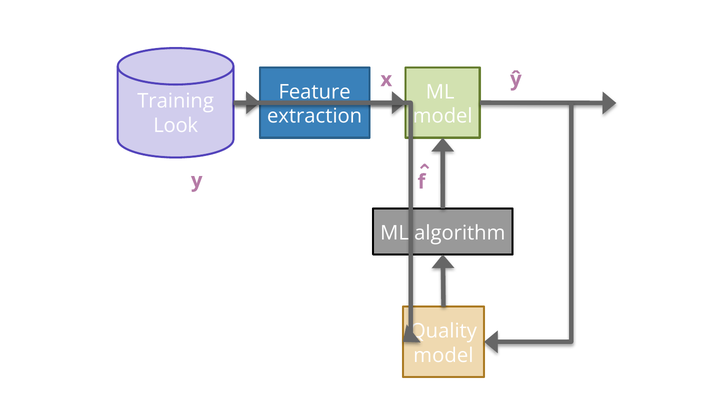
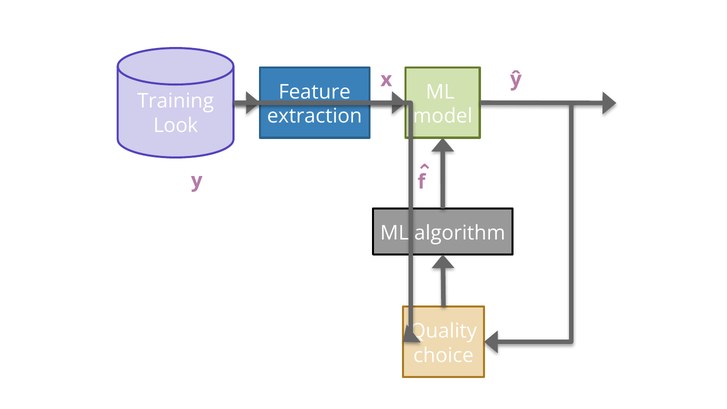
model: model -> choice (444, 355)
